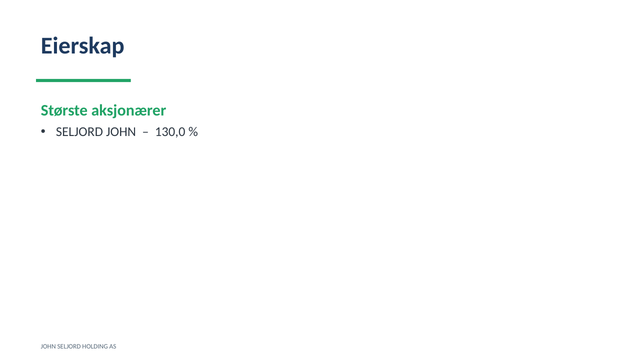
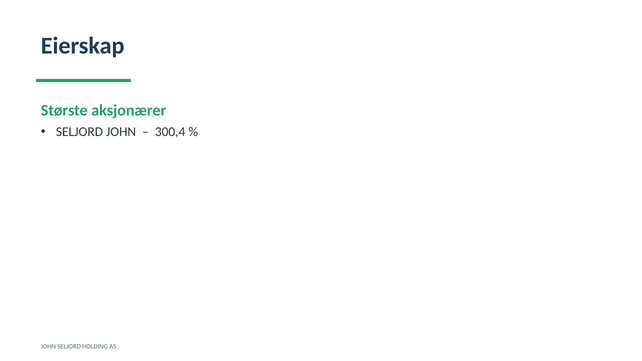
130,0: 130,0 -> 300,4 (170, 132)
